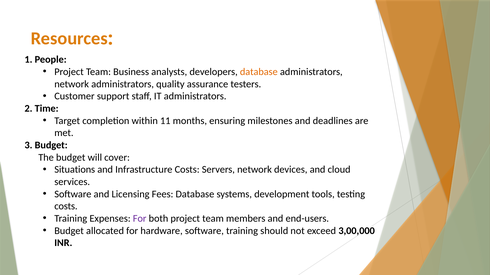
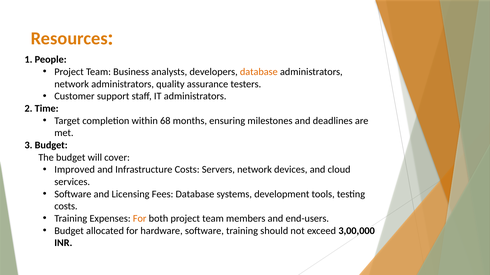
11: 11 -> 68 (165, 121)
Situations: Situations -> Improved (75, 170)
For colour: purple -> orange (140, 219)
